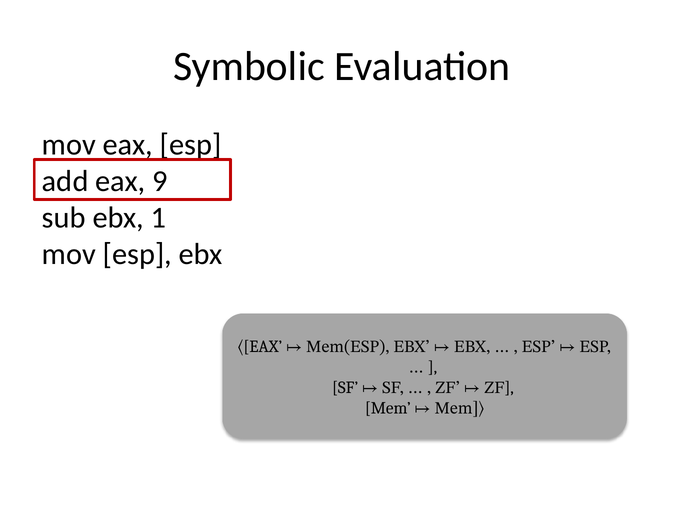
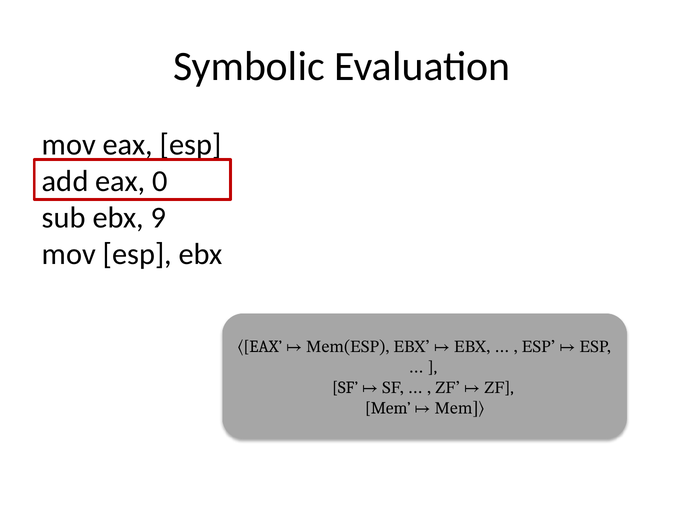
9: 9 -> 0 (160, 181)
1: 1 -> 9 (158, 218)
